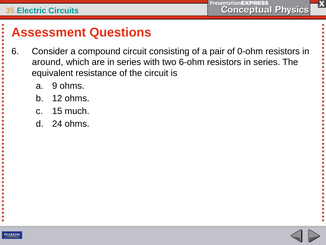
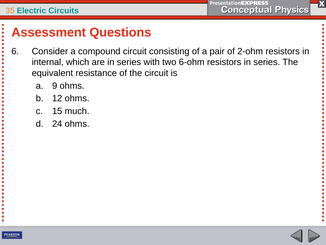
0-ohm: 0-ohm -> 2-ohm (250, 51)
around: around -> internal (48, 62)
